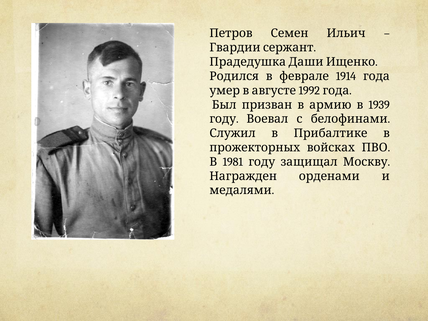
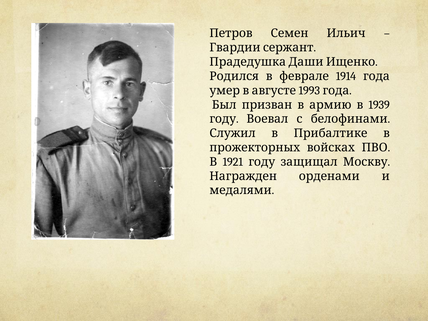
1992: 1992 -> 1993 (309, 90)
1981: 1981 -> 1921 (233, 162)
